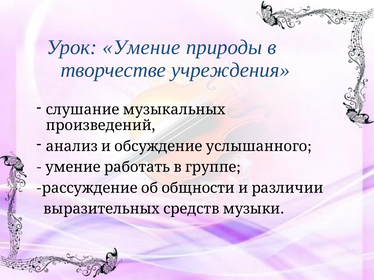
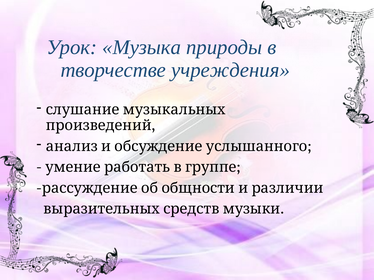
Умение: Умение -> Музыка (142, 47)
